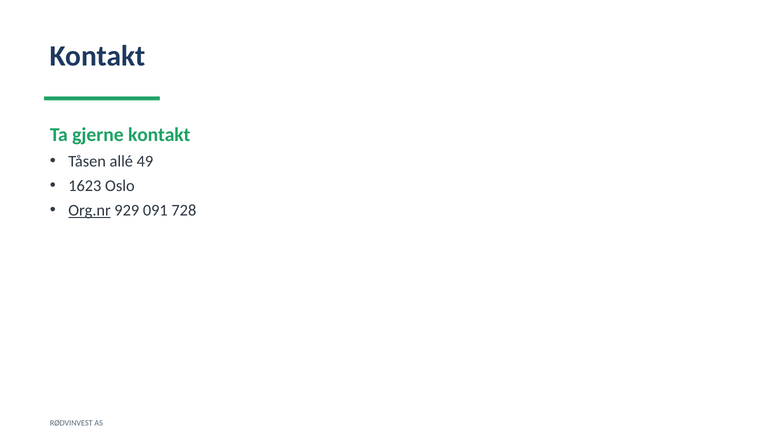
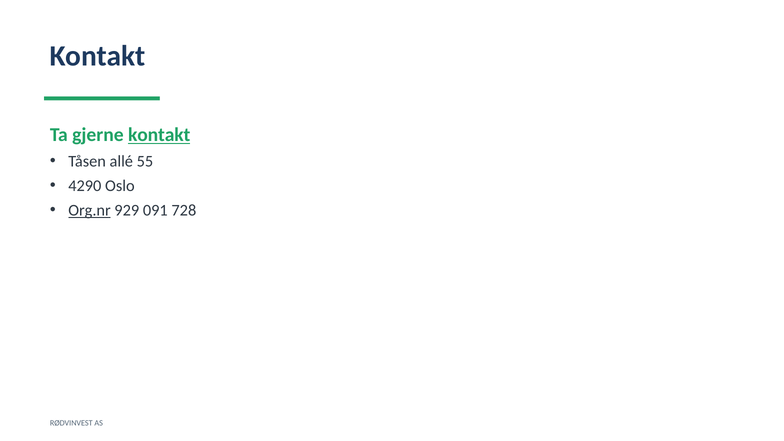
kontakt underline: none -> present (159, 135)
49: 49 -> 55 (145, 161)
1623: 1623 -> 4290 (85, 186)
